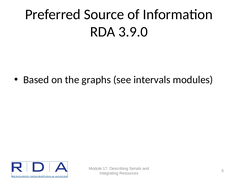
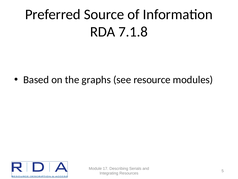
3.9.0: 3.9.0 -> 7.1.8 (133, 32)
intervals: intervals -> resource (152, 80)
